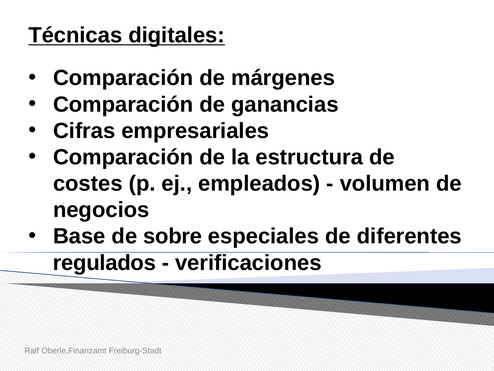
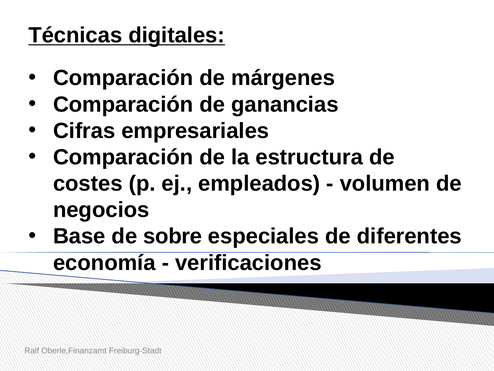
regulados: regulados -> economía (104, 262)
